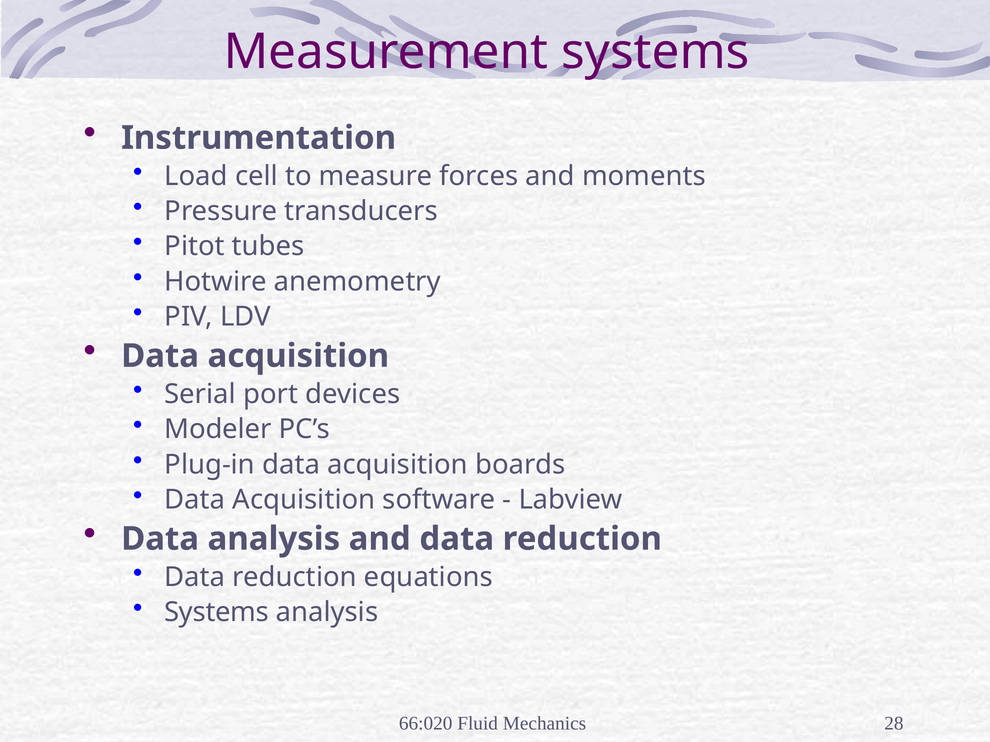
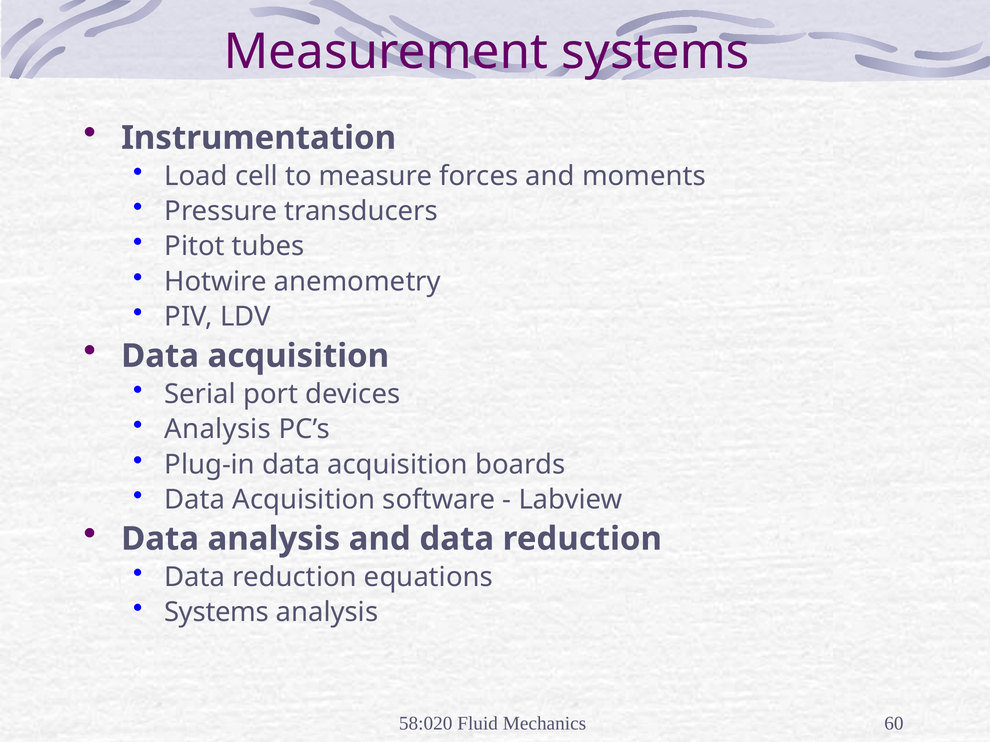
Modeler: Modeler -> Analysis (218, 430)
66:020: 66:020 -> 58:020 (426, 724)
28: 28 -> 60 (894, 724)
